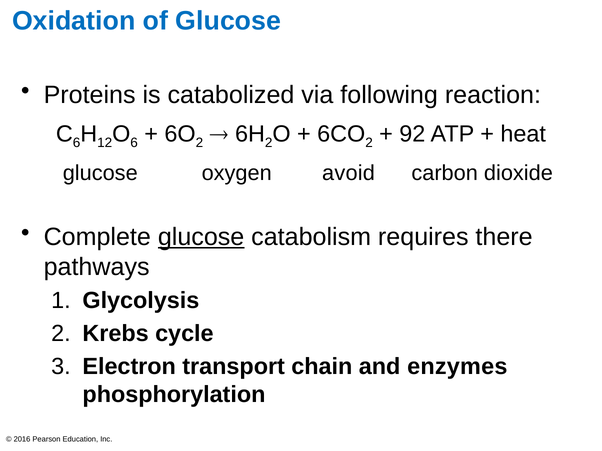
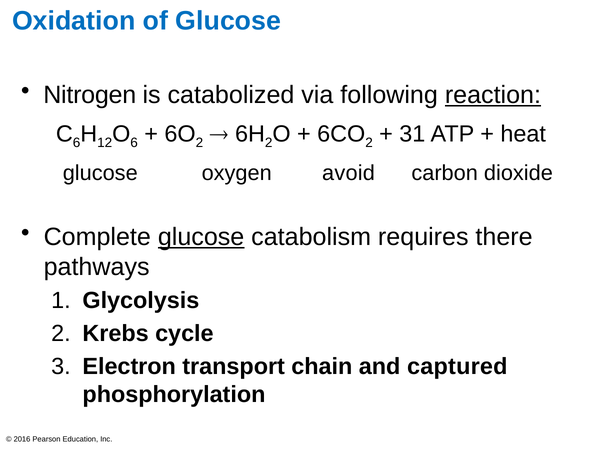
Proteins: Proteins -> Nitrogen (90, 95)
reaction underline: none -> present (493, 95)
92: 92 -> 31 (412, 134)
enzymes: enzymes -> captured (457, 367)
